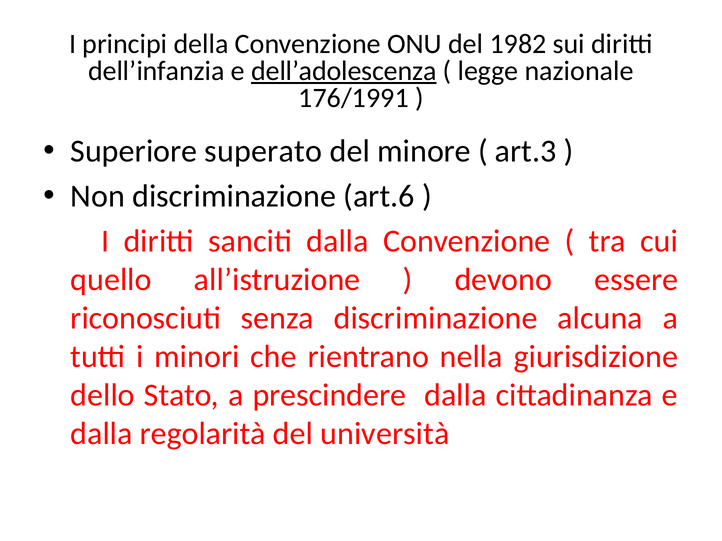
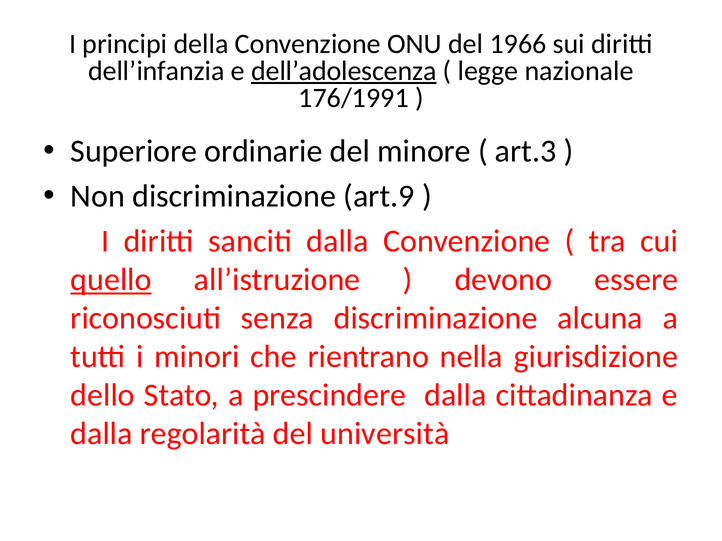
1982: 1982 -> 1966 (518, 44)
superato: superato -> ordinarie (263, 151)
art.6: art.6 -> art.9 (379, 196)
quello underline: none -> present (111, 280)
